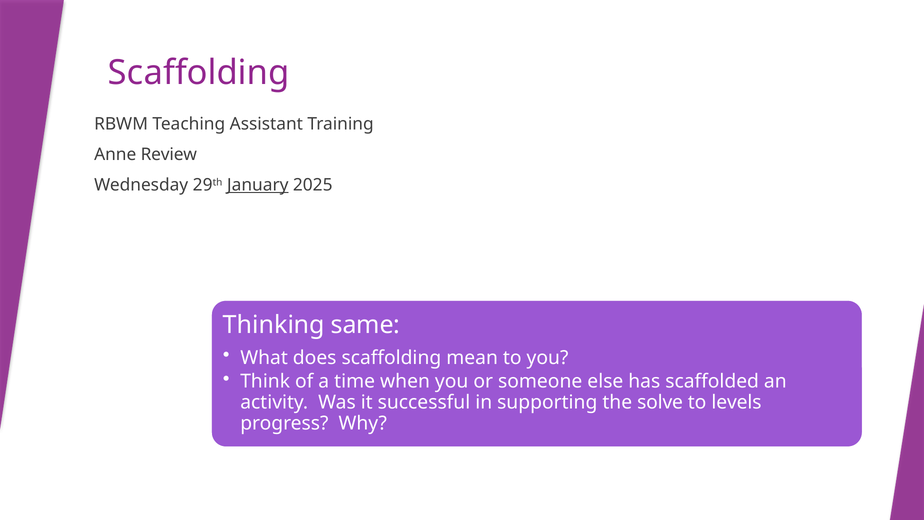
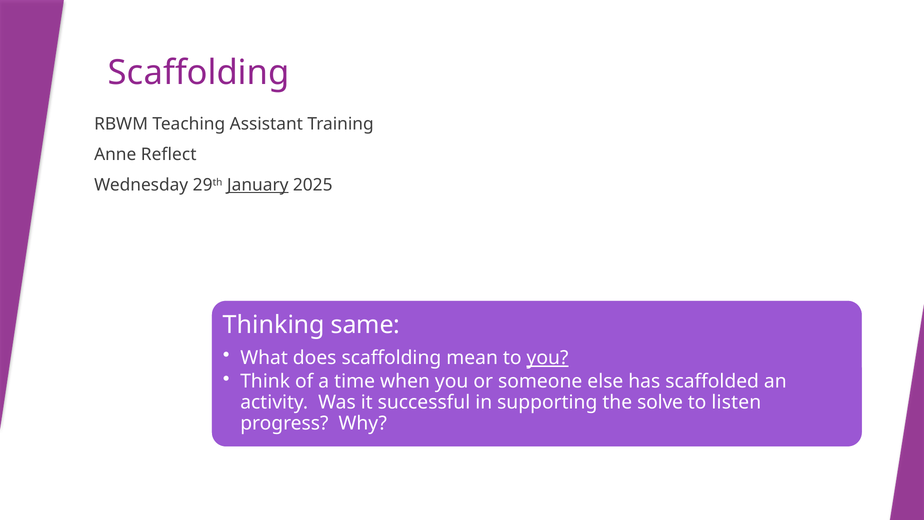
Review: Review -> Reflect (169, 154)
you underline: none -> present (547, 358)
levels: levels -> listen (736, 402)
